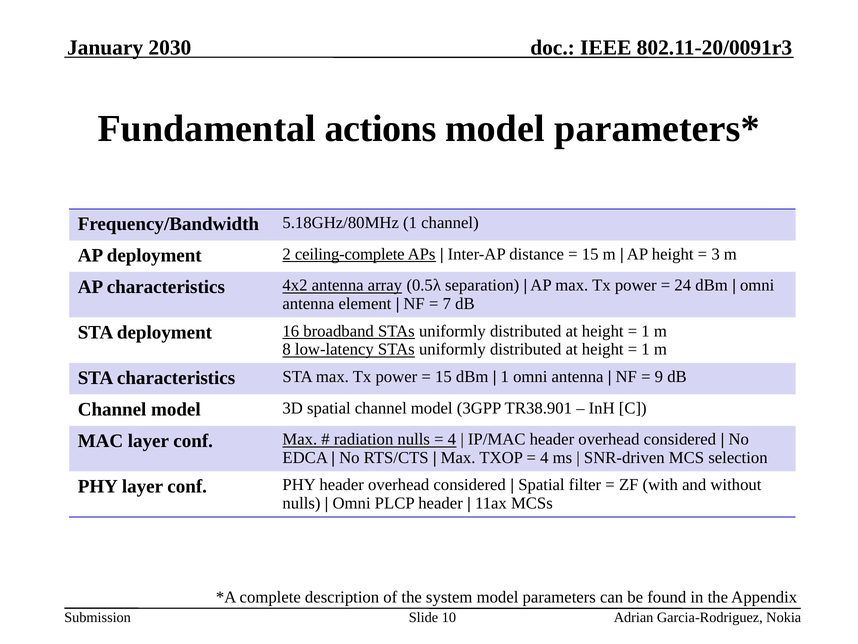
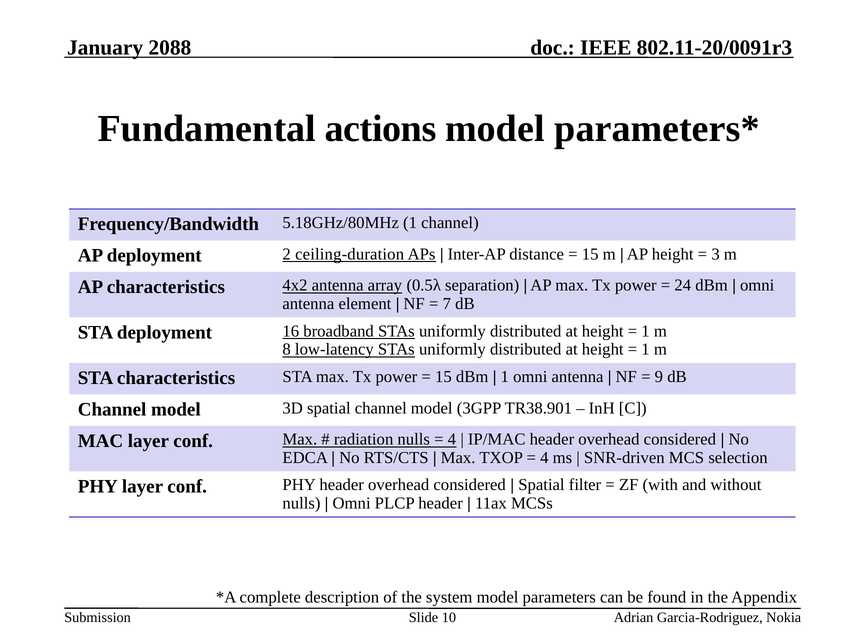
2030: 2030 -> 2088 (170, 48)
ceiling-complete: ceiling-complete -> ceiling-duration (350, 254)
